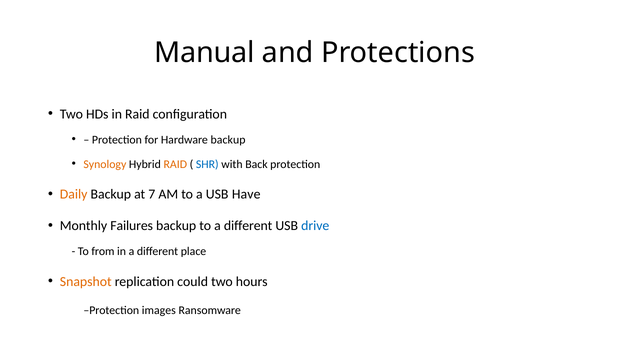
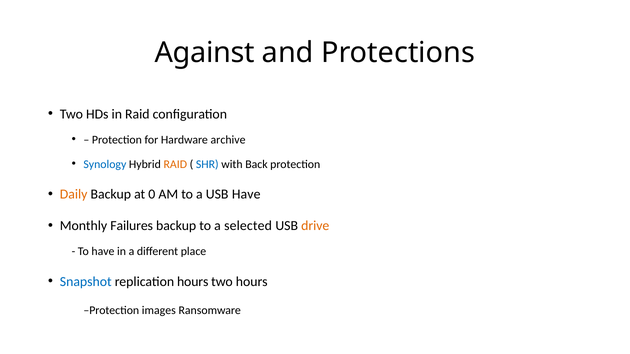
Manual: Manual -> Against (205, 53)
Hardware backup: backup -> archive (228, 140)
Synology colour: orange -> blue (105, 164)
7: 7 -> 0 (152, 195)
to a different: different -> selected (248, 226)
drive colour: blue -> orange (315, 226)
To from: from -> have (103, 252)
Snapshot colour: orange -> blue (86, 282)
replication could: could -> hours (193, 282)
